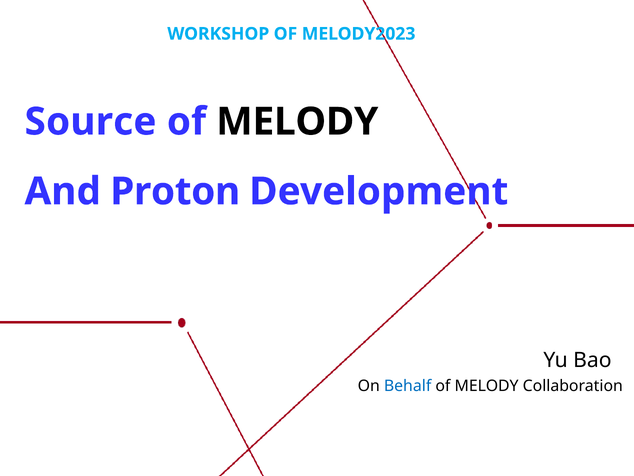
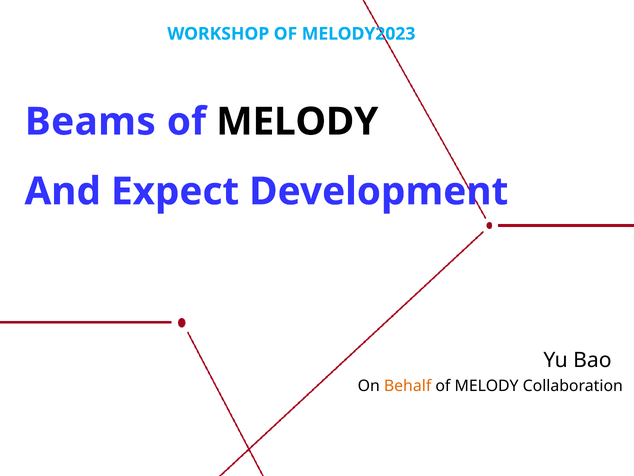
Source: Source -> Beams (90, 122)
Proton: Proton -> Expect (175, 191)
Behalf colour: blue -> orange (408, 386)
